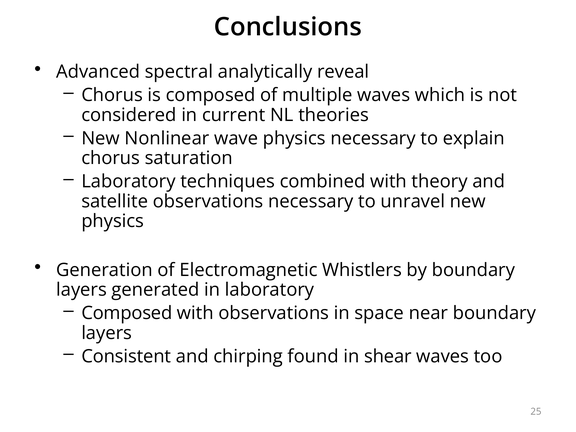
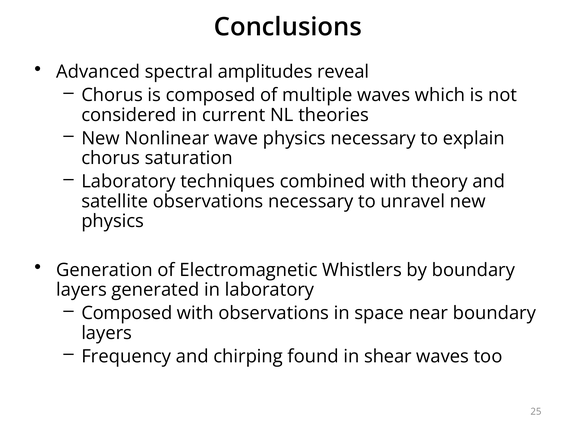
analytically: analytically -> amplitudes (265, 72)
Consistent: Consistent -> Frequency (126, 356)
